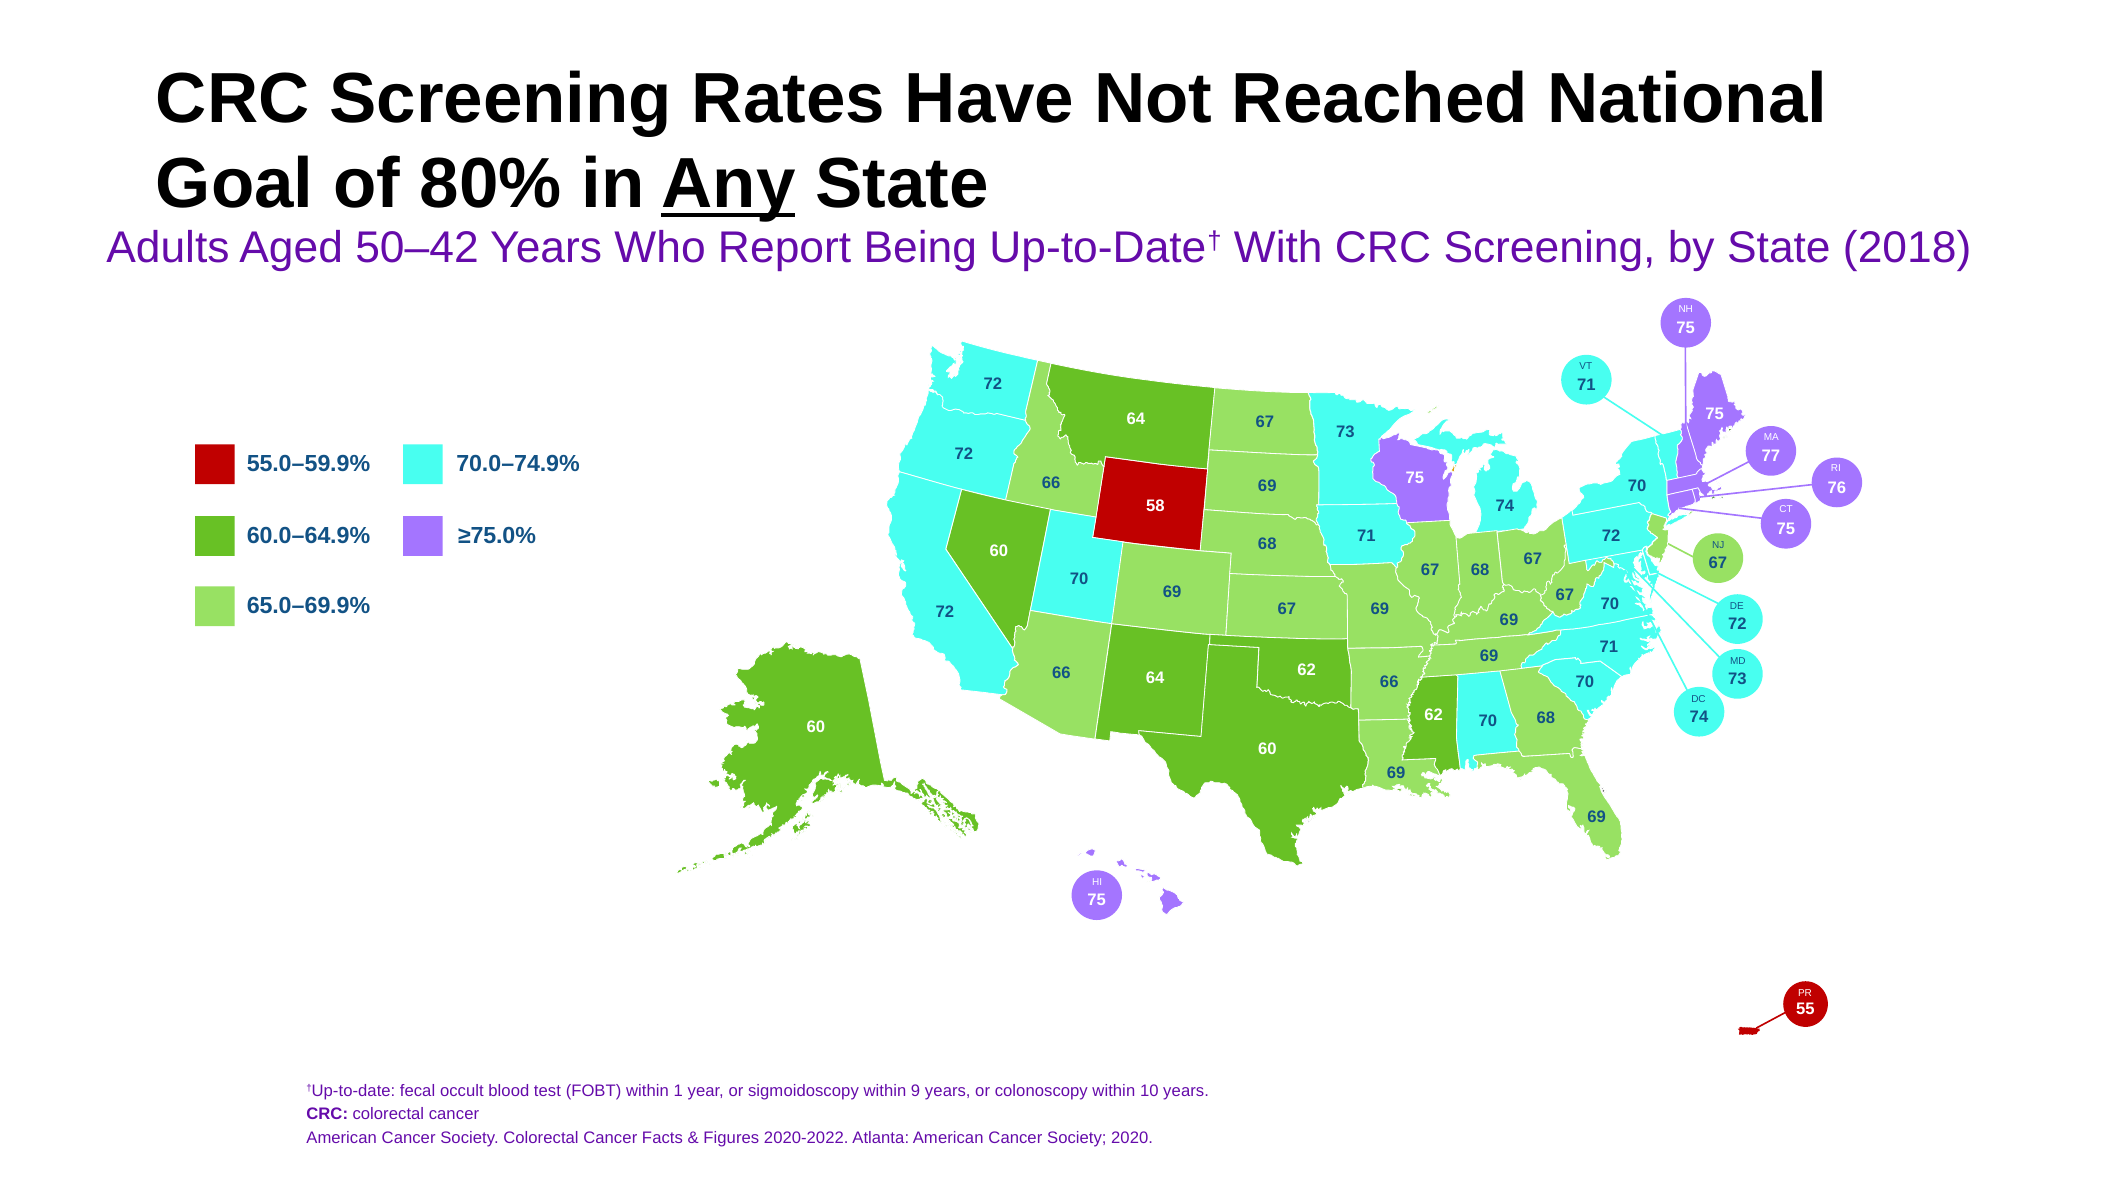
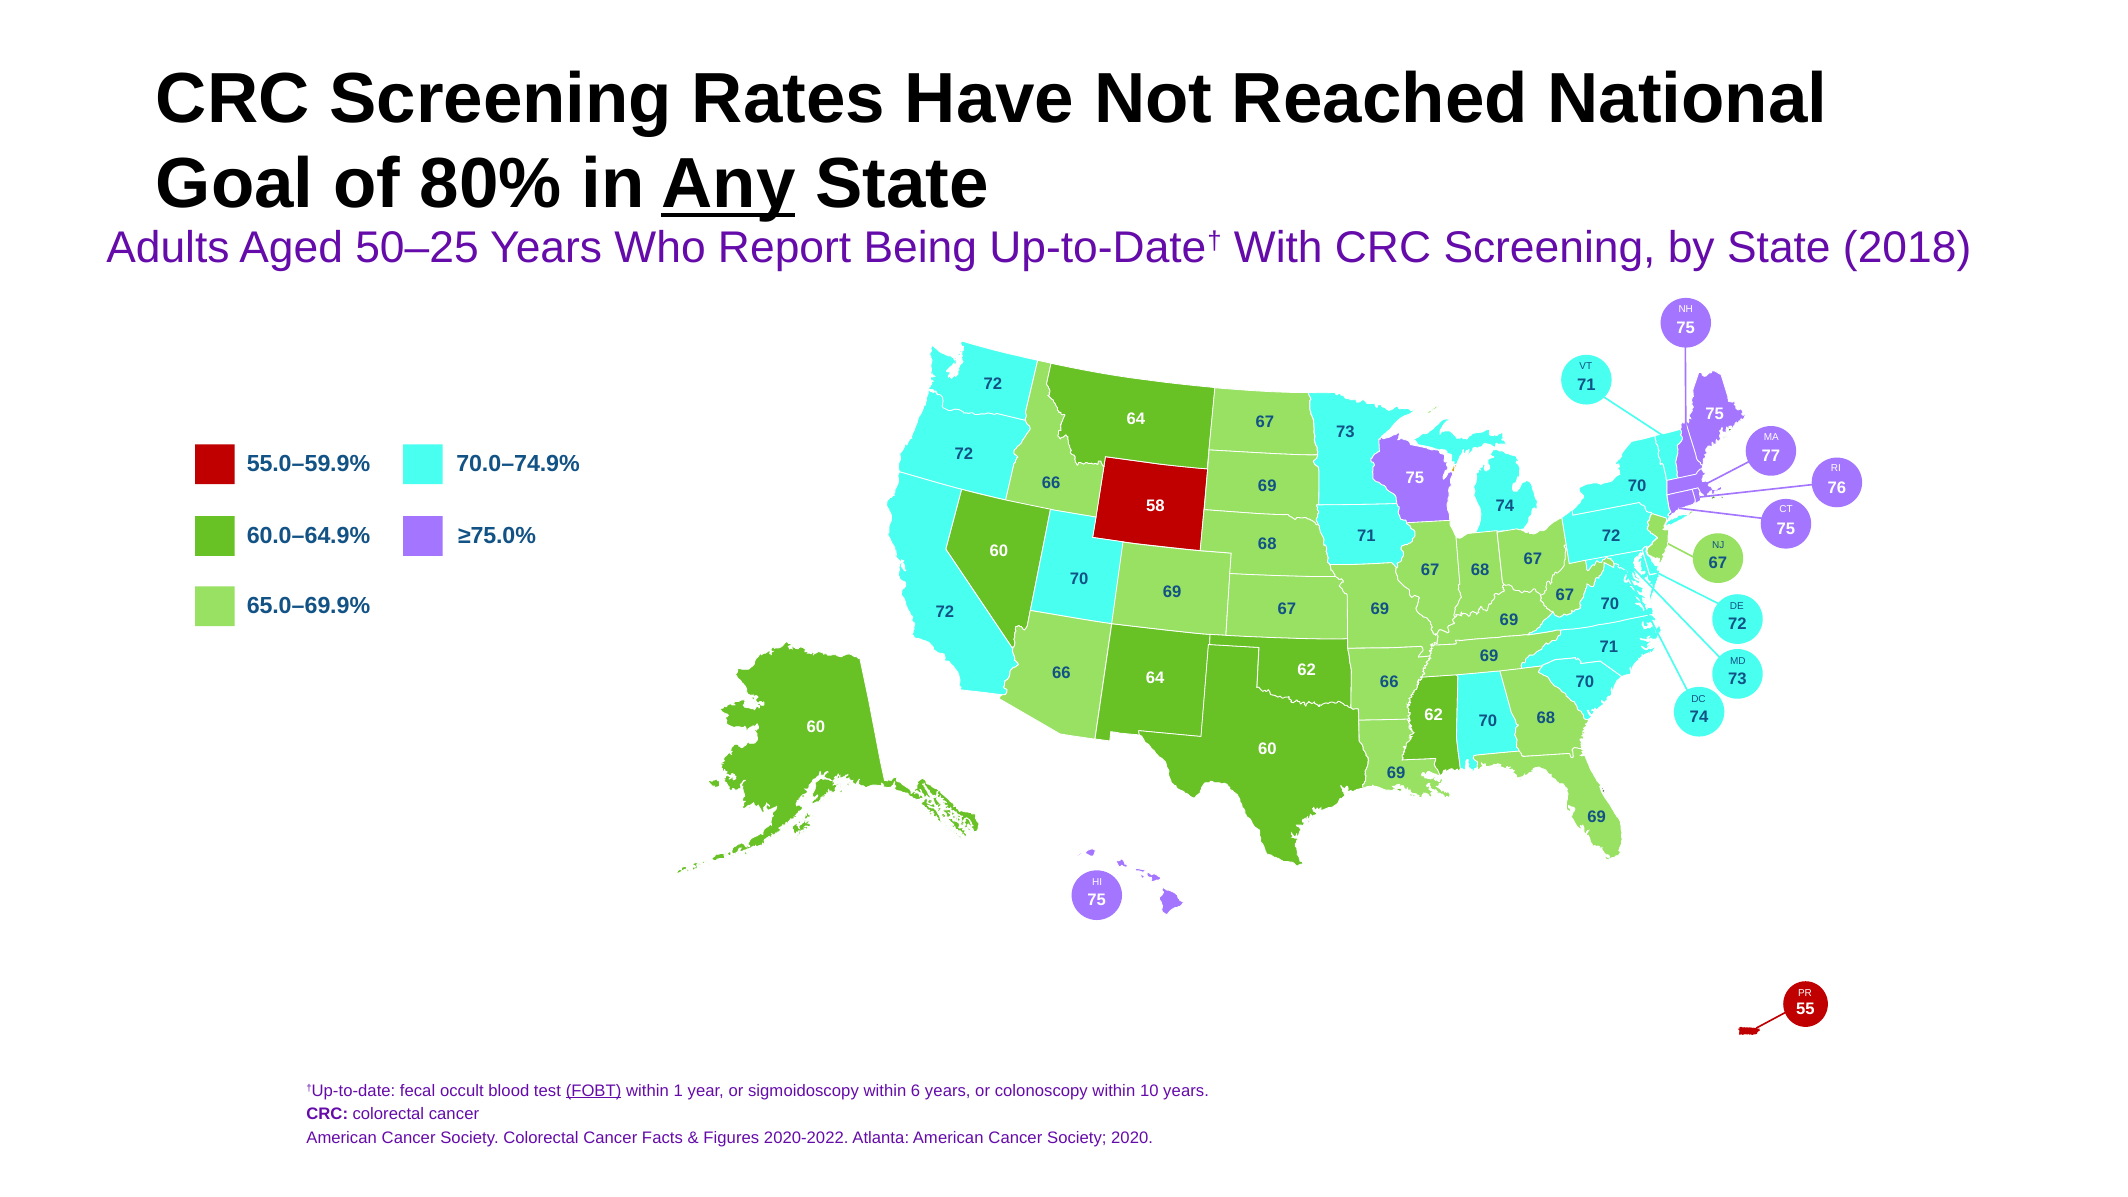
50–42: 50–42 -> 50–25 (417, 248)
FOBT underline: none -> present (594, 1091)
9: 9 -> 6 (916, 1091)
